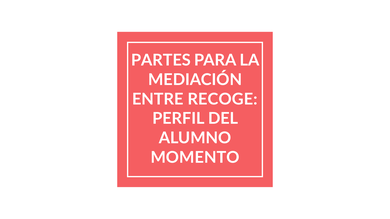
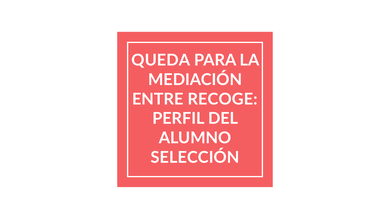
PARTES: PARTES -> QUEDA (161, 60)
MOMENTO: MOMENTO -> SELECCIÓN (195, 158)
